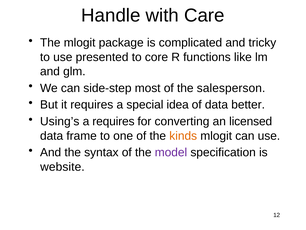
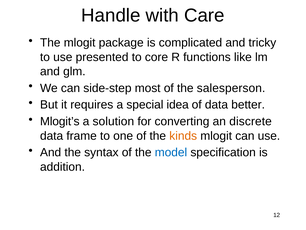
Using’s: Using’s -> Mlogit’s (60, 121)
a requires: requires -> solution (113, 121)
licensed: licensed -> discrete (251, 121)
model colour: purple -> blue (171, 152)
website: website -> addition (62, 167)
